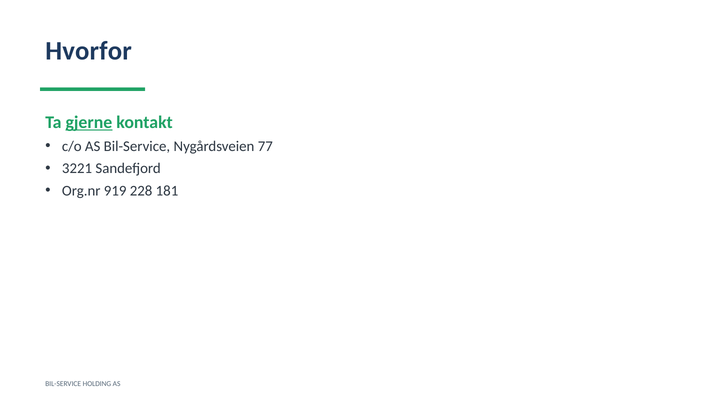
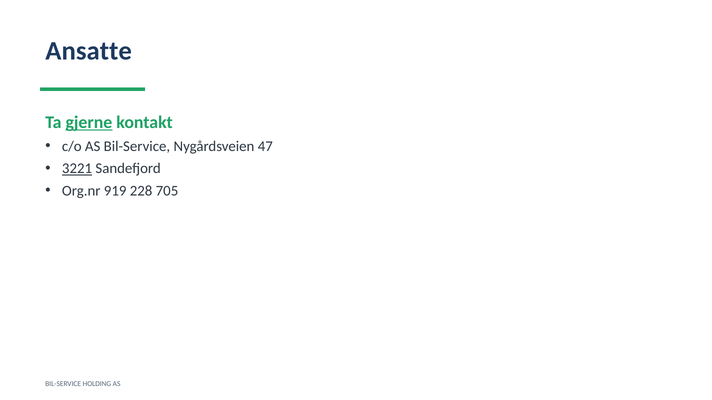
Hvorfor: Hvorfor -> Ansatte (89, 51)
77: 77 -> 47 (265, 146)
3221 underline: none -> present (77, 169)
181: 181 -> 705 (167, 191)
